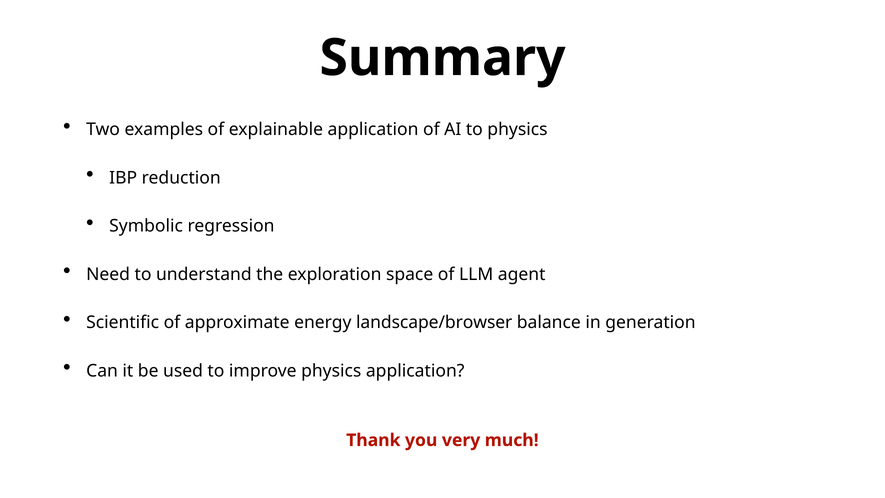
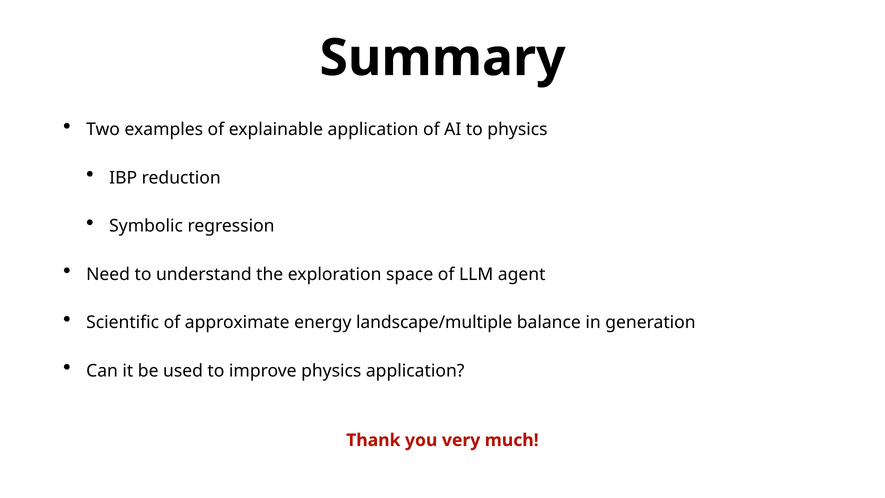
landscape/browser: landscape/browser -> landscape/multiple (434, 322)
